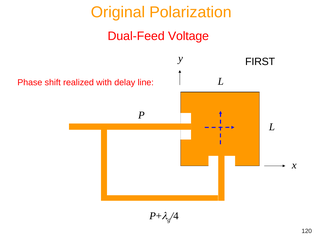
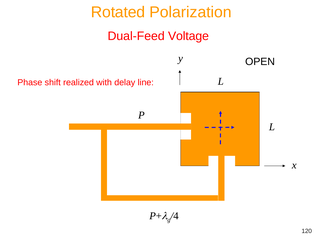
Original: Original -> Rotated (118, 12)
FIRST: FIRST -> OPEN (260, 62)
